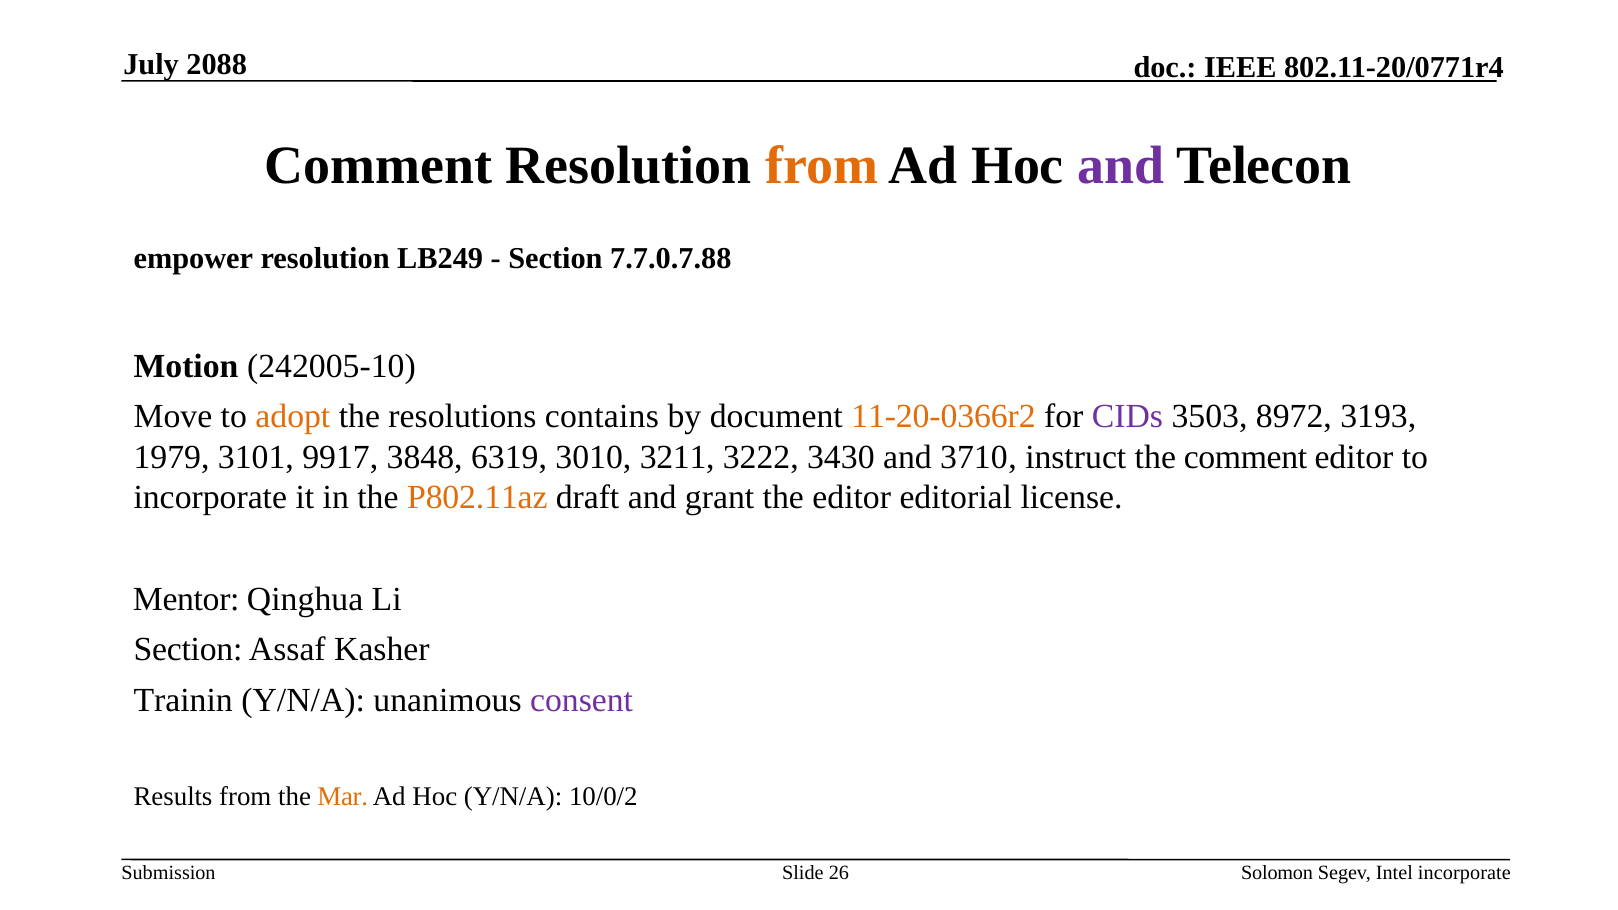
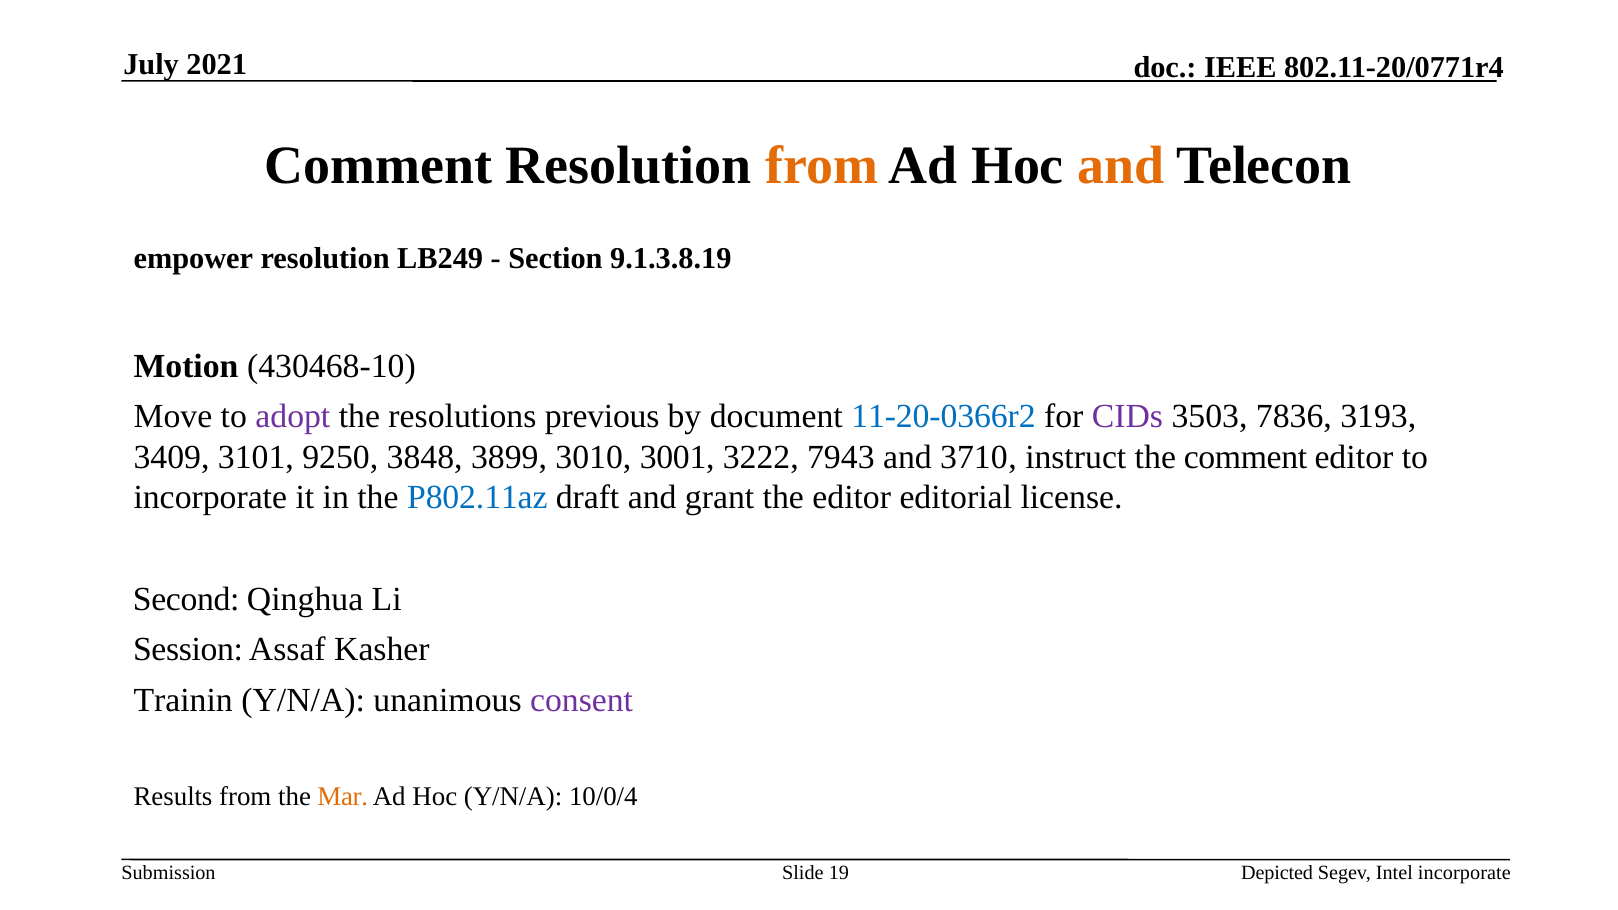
2088: 2088 -> 2021 (217, 64)
and colour: purple -> orange (1121, 165)
7.7.0.7.88: 7.7.0.7.88 -> 9.1.3.8.19 (671, 259)
242005-10: 242005-10 -> 430468-10 (331, 366)
adopt colour: orange -> purple (293, 417)
contains: contains -> previous (602, 417)
11-20-0366r2 colour: orange -> blue (943, 417)
8972: 8972 -> 7836 (1294, 417)
1979: 1979 -> 3409 (172, 457)
9917: 9917 -> 9250 (340, 457)
6319: 6319 -> 3899 (509, 457)
3211: 3211 -> 3001 (677, 457)
3430: 3430 -> 7943 (841, 457)
P802.11az colour: orange -> blue (477, 498)
Mentor: Mentor -> Second (186, 599)
Section: Section -> Session (188, 650)
10/0/2: 10/0/2 -> 10/0/4 (603, 797)
26: 26 -> 19 (839, 873)
Solomon: Solomon -> Depicted (1277, 873)
